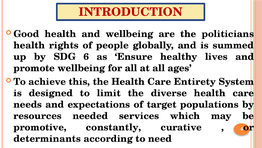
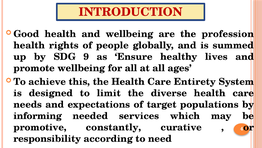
politicians: politicians -> profession (228, 34)
6: 6 -> 9 (86, 57)
resources: resources -> informing (38, 115)
determinants: determinants -> responsibility (47, 138)
